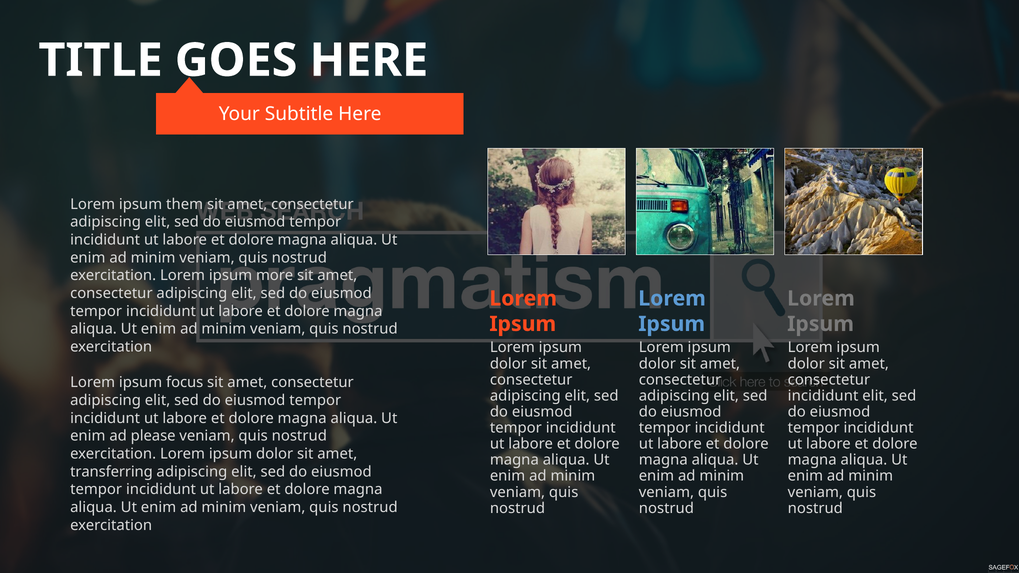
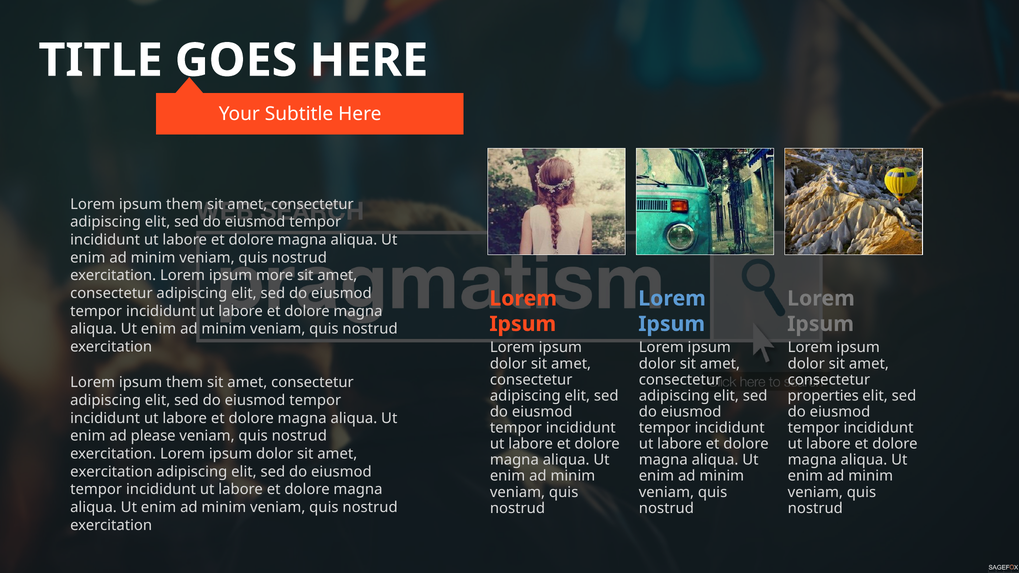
focus: focus -> them (185, 383)
incididunt: incididunt -> properties (823, 396)
transferring: transferring -> exercitation (111, 472)
